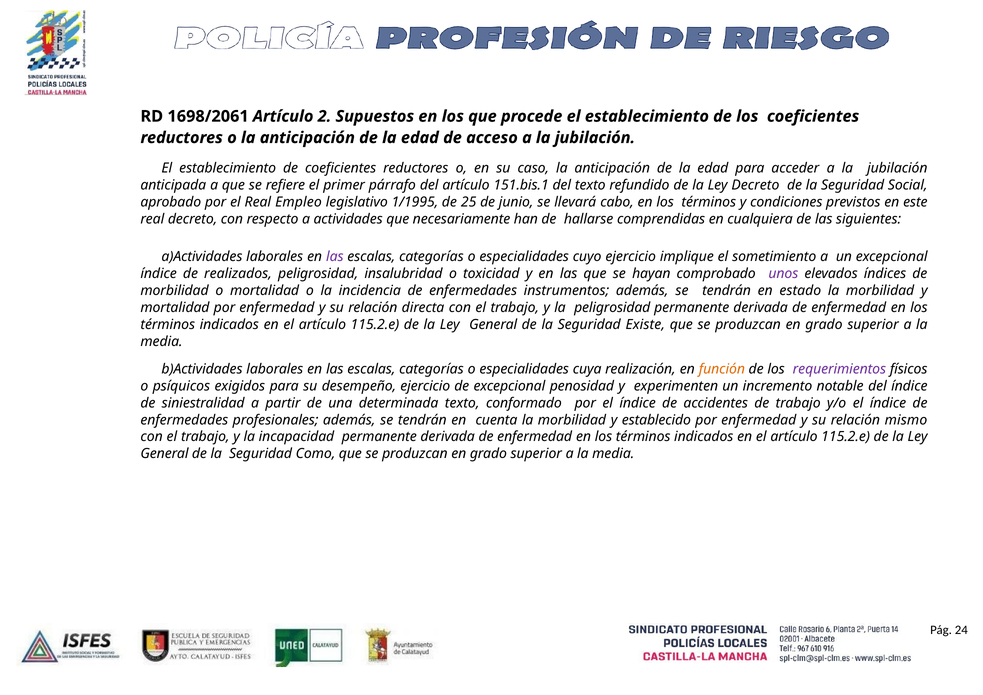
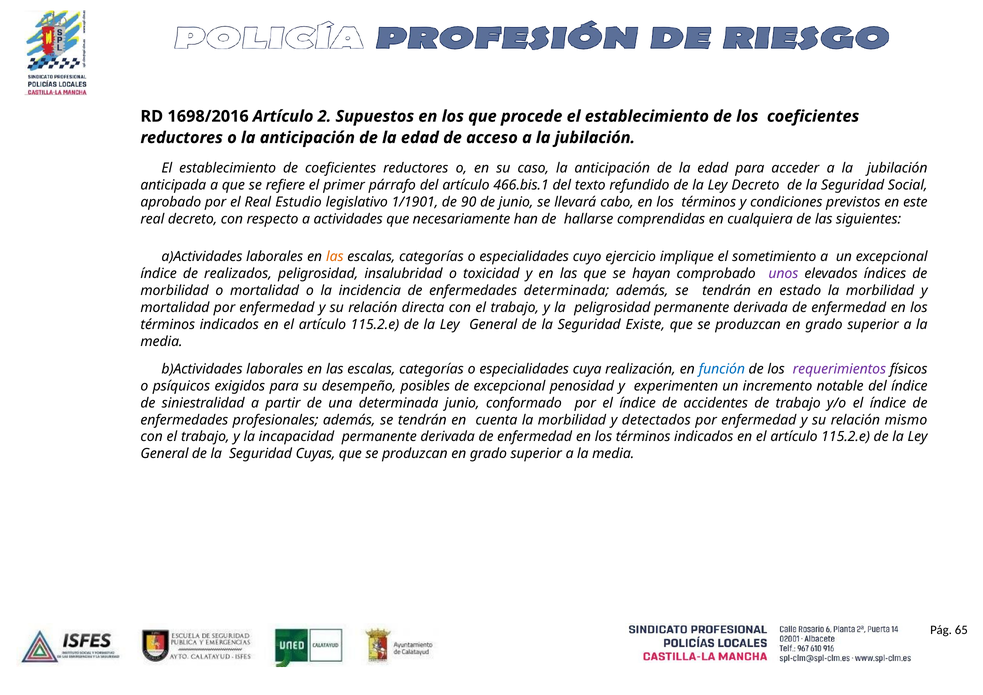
1698/2061: 1698/2061 -> 1698/2016 (208, 116)
151.bis.1: 151.bis.1 -> 466.bis.1 (521, 185)
Empleo: Empleo -> Estudio (299, 202)
1/1995: 1/1995 -> 1/1901 (415, 202)
25: 25 -> 90 (469, 202)
las colour: purple -> orange (335, 257)
enfermedades instrumentos: instrumentos -> determinada (566, 291)
función colour: orange -> blue (722, 369)
desempeño ejercicio: ejercicio -> posibles (425, 386)
determinada texto: texto -> junio (462, 403)
establecido: establecido -> detectados (656, 420)
Como: Como -> Cuyas (316, 454)
24: 24 -> 65 (961, 630)
